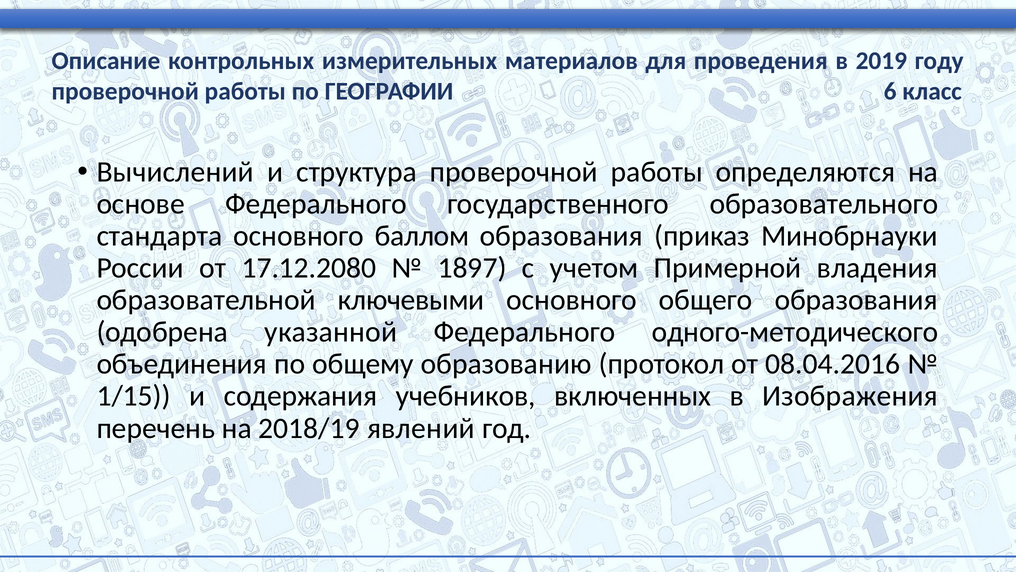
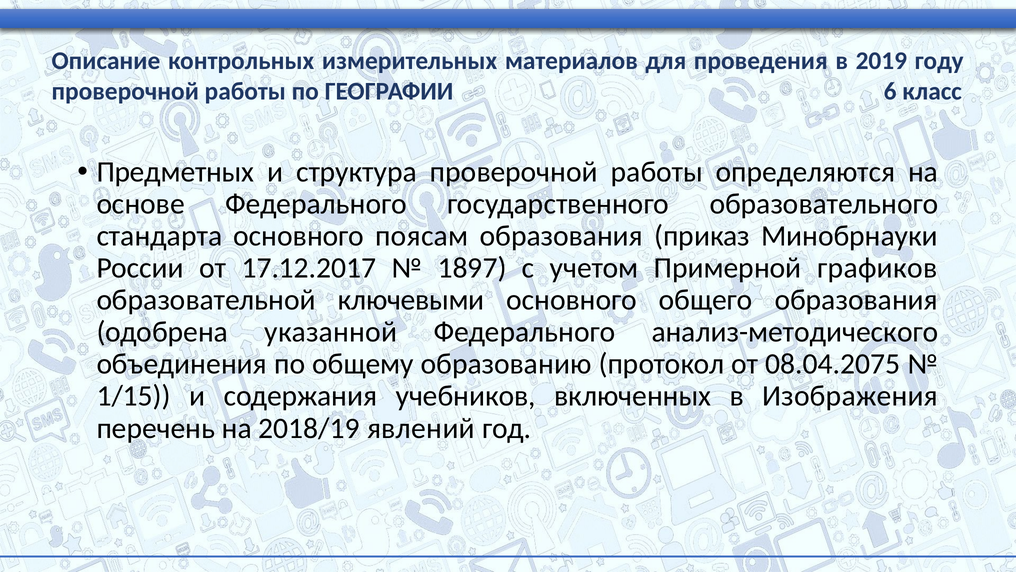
Вычислений: Вычислений -> Предметных (175, 172)
баллом: баллом -> поясам (422, 236)
17.12.2080: 17.12.2080 -> 17.12.2017 (309, 268)
владения: владения -> графиков (877, 268)
одного-методического: одного-методического -> анализ-методического (795, 332)
08.04.2016: 08.04.2016 -> 08.04.2075 (833, 364)
